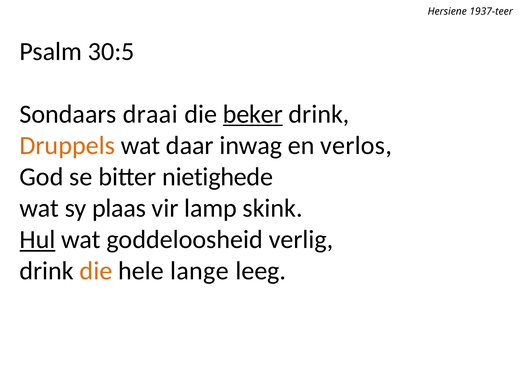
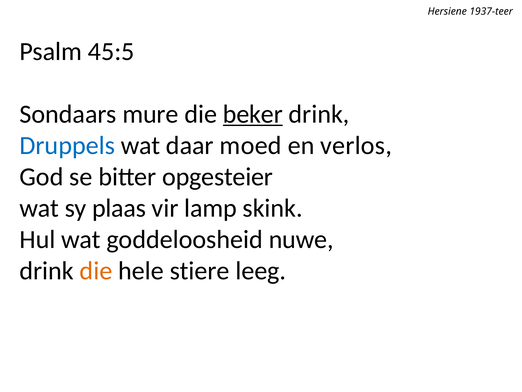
30:5: 30:5 -> 45:5 (111, 51)
draai: draai -> mure (150, 114)
Druppels colour: orange -> blue (67, 145)
inwag: inwag -> moed (251, 145)
nietighede: nietighede -> opgesteier (218, 177)
Hul underline: present -> none (37, 239)
verlig: verlig -> nuwe (301, 239)
lange: lange -> stiere (200, 271)
